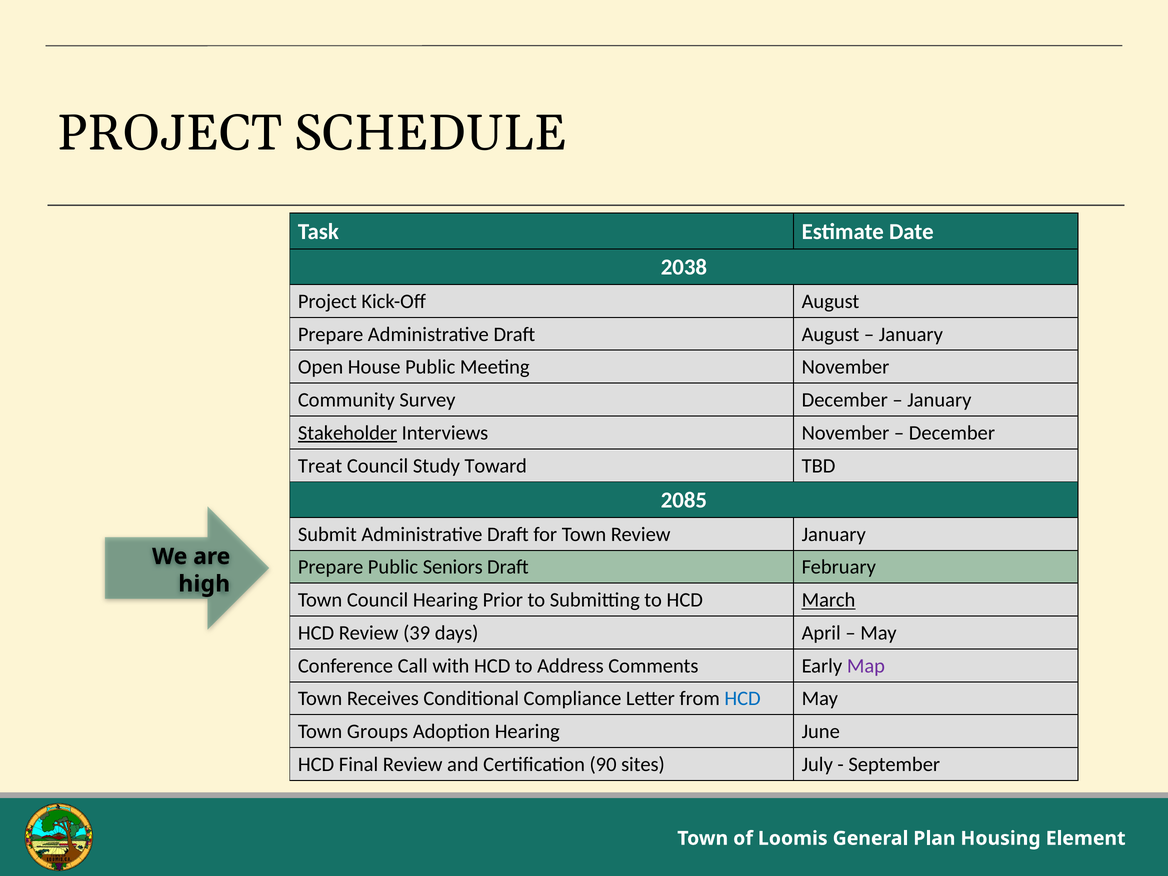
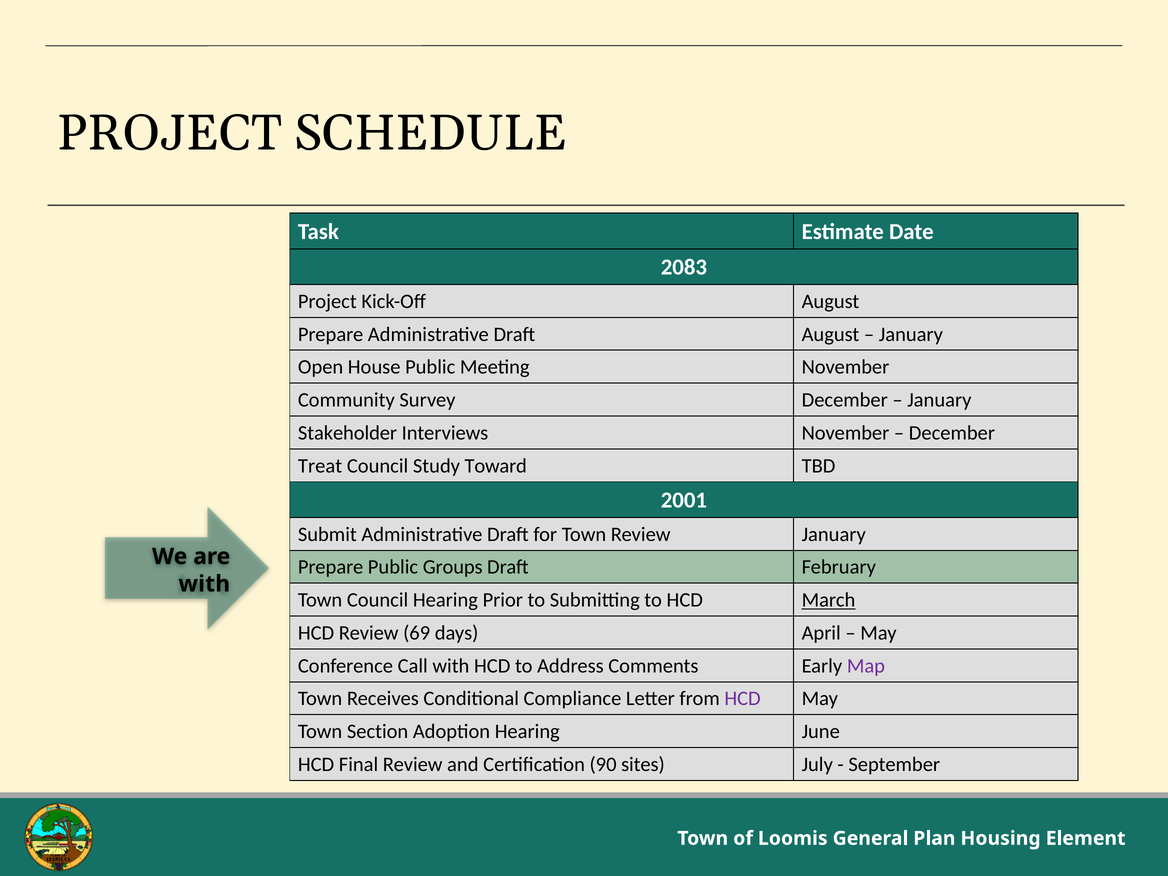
2038: 2038 -> 2083 (684, 267)
Stakeholder underline: present -> none (348, 433)
2085: 2085 -> 2001 (684, 500)
Seniors: Seniors -> Groups (453, 567)
high: high -> with (204, 584)
39: 39 -> 69 (417, 633)
HCD colour: blue -> purple (743, 699)
Groups: Groups -> Section (378, 732)
